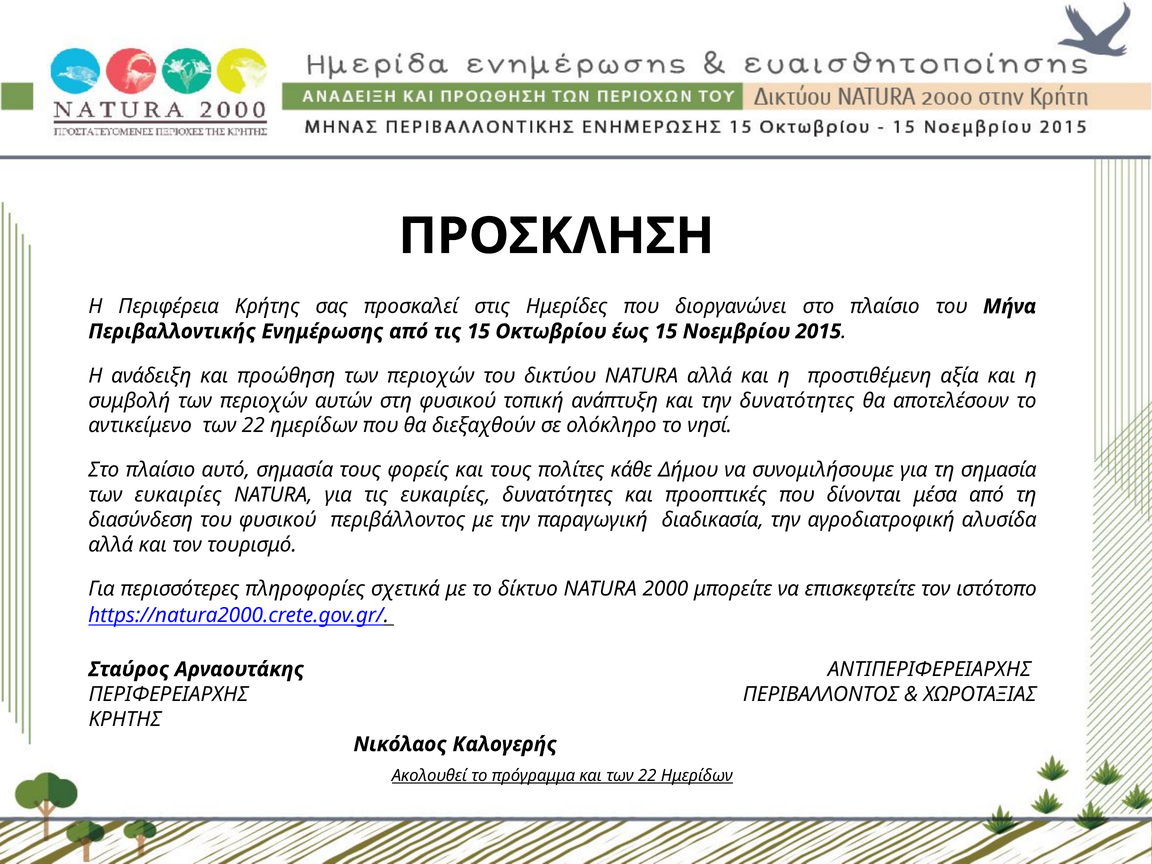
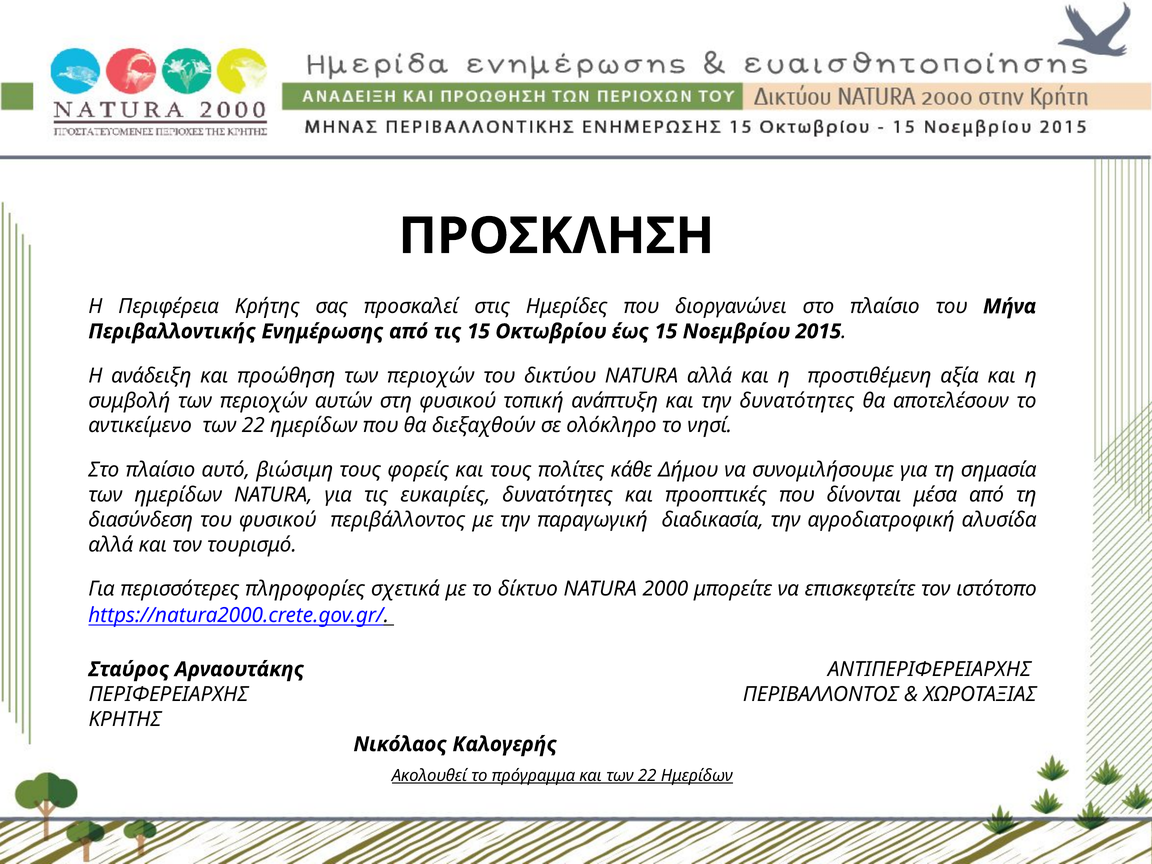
αυτό σημασία: σημασία -> βιώσιμη (295, 470)
των ευκαιρίες: ευκαιρίες -> ημερίδων (178, 495)
